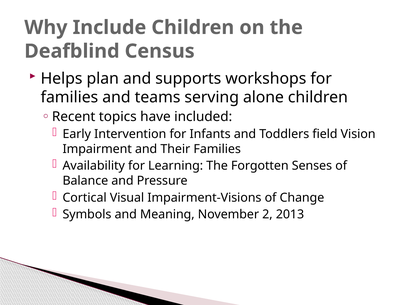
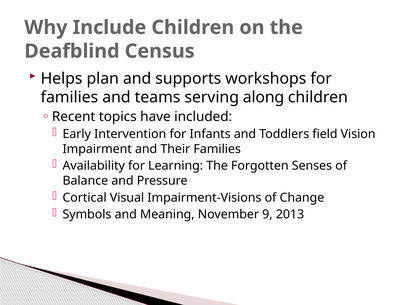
alone: alone -> along (263, 97)
2: 2 -> 9 (267, 214)
